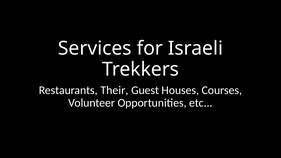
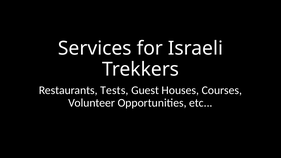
Their: Their -> Tests (114, 90)
